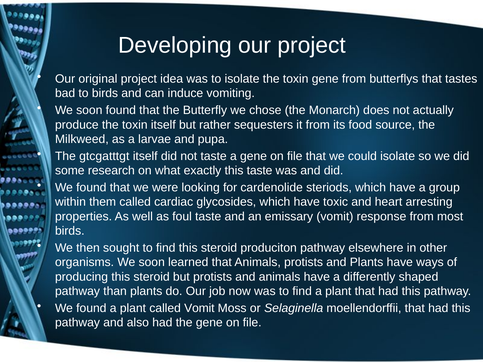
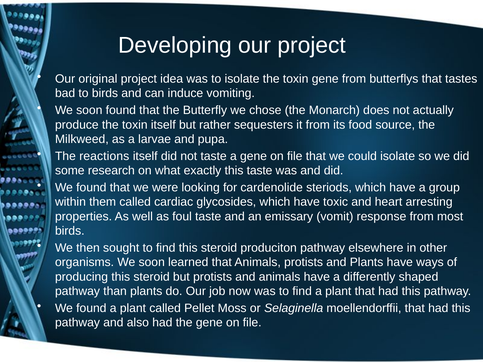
gtcgatttgt: gtcgatttgt -> reactions (104, 156)
called Vomit: Vomit -> Pellet (199, 308)
